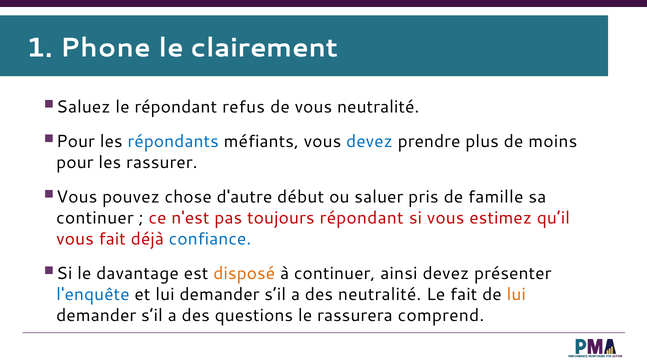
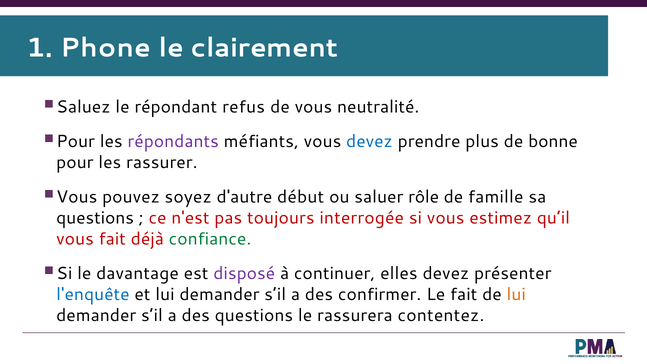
répondants colour: blue -> purple (173, 141)
moins: moins -> bonne (553, 141)
chose: chose -> soyez (188, 197)
pris: pris -> rôle (424, 197)
continuer: continuer -> questions (95, 218)
toujours répondant: répondant -> interrogée (362, 218)
confiance colour: blue -> green (210, 239)
disposé colour: orange -> purple (244, 273)
ainsi: ainsi -> elles (399, 273)
des neutralité: neutralité -> confirmer (380, 294)
comprend: comprend -> contentez (441, 315)
